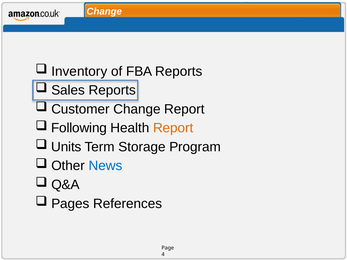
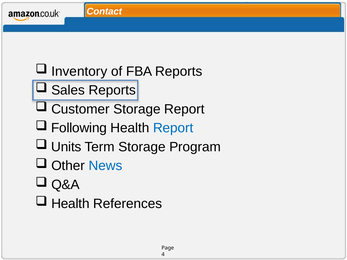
Change: Change -> Contact (104, 11)
Customer Change: Change -> Storage (137, 109)
Report colour: orange -> blue (173, 128)
Pages: Pages -> Health (70, 204)
